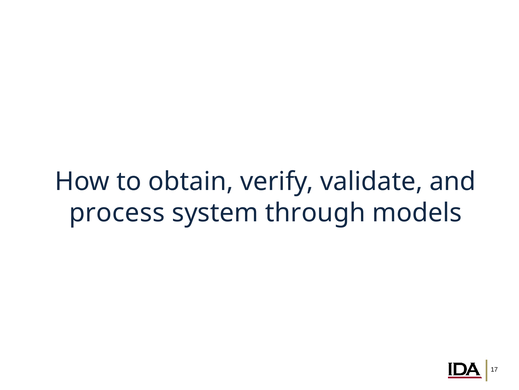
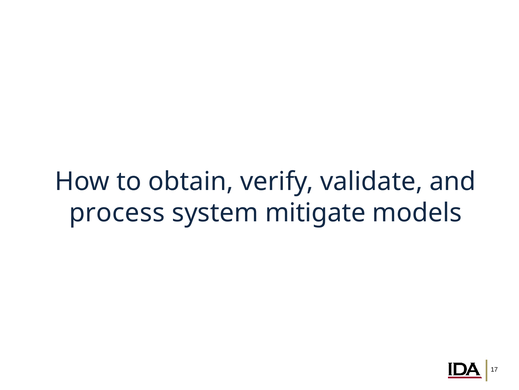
through: through -> mitigate (315, 212)
